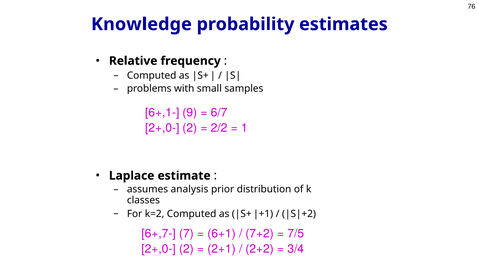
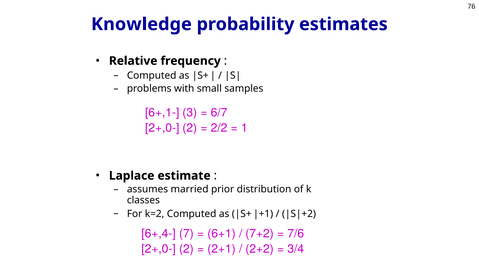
9: 9 -> 3 (190, 113)
analysis: analysis -> married (190, 190)
6+,7-: 6+,7- -> 6+,4- (159, 234)
7/5: 7/5 -> 7/6 (296, 234)
